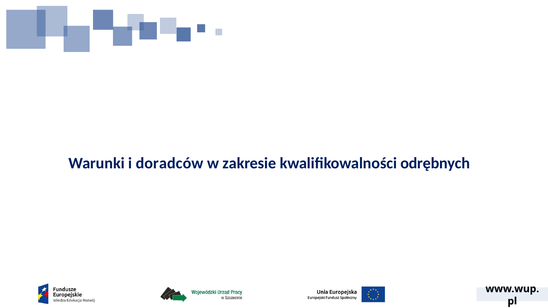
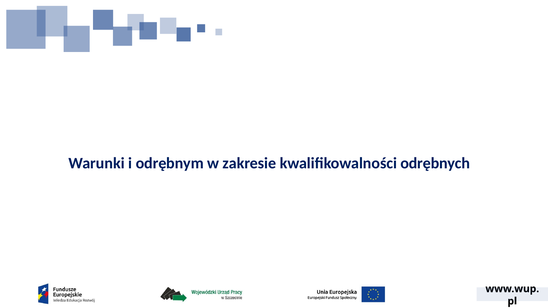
doradców: doradców -> odrębnym (170, 163)
